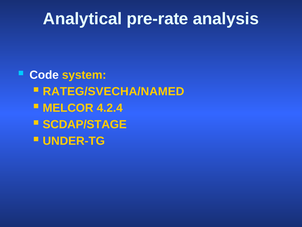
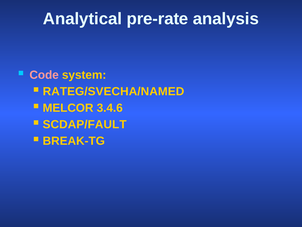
Code colour: white -> pink (44, 75)
4.2.4: 4.2.4 -> 3.4.6 (110, 108)
SCDAP/STAGE: SCDAP/STAGE -> SCDAP/FAULT (85, 124)
UNDER-TG: UNDER-TG -> BREAK-TG (74, 141)
